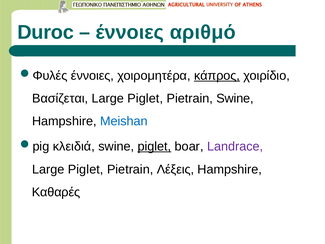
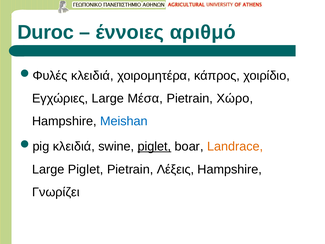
έννοιες: έννοιες -> κλειδιά (92, 76)
κάπρος underline: present -> none (217, 76)
Βασίζεται: Βασίζεται -> Εγχώριες (60, 98)
Piglet: Piglet -> Μέσα (145, 98)
Pietrain Swine: Swine -> Χώρο (235, 98)
Landrace colour: purple -> orange (235, 146)
Καθαρές: Καθαρές -> Γνωρίζει (56, 192)
